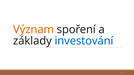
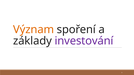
investování colour: blue -> purple (84, 41)
